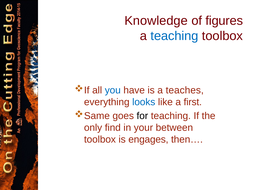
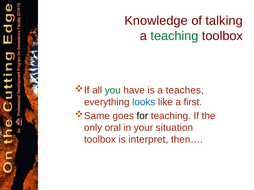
figures: figures -> talking (224, 21)
teaching colour: blue -> green (174, 36)
you colour: blue -> green (113, 90)
find: find -> oral (113, 128)
between: between -> situation (174, 128)
engages: engages -> interpret (148, 140)
